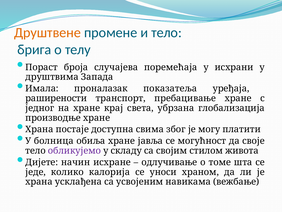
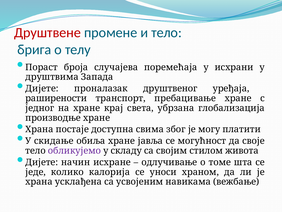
Друштвене colour: orange -> red (47, 33)
Имала: Имала -> Дијете (42, 88)
показатеља: показатеља -> друштвеног (170, 88)
болница: болница -> скидање (54, 141)
